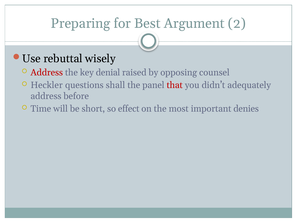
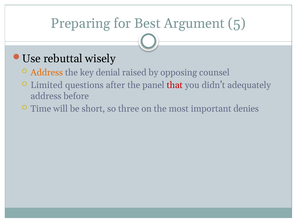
2: 2 -> 5 (237, 23)
Address colour: red -> orange (47, 72)
Heckler: Heckler -> Limited (47, 85)
shall: shall -> after (115, 85)
effect: effect -> three (129, 109)
